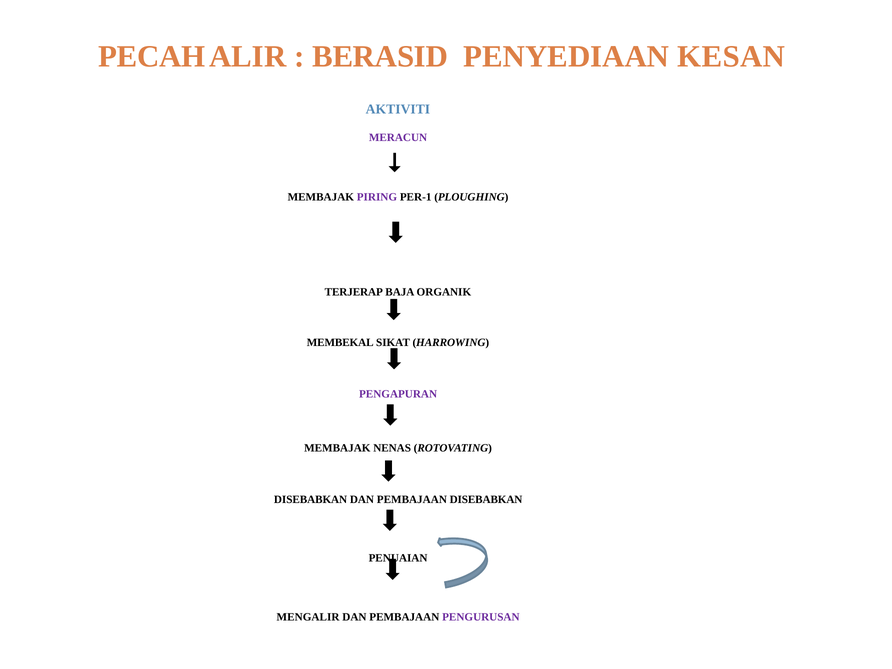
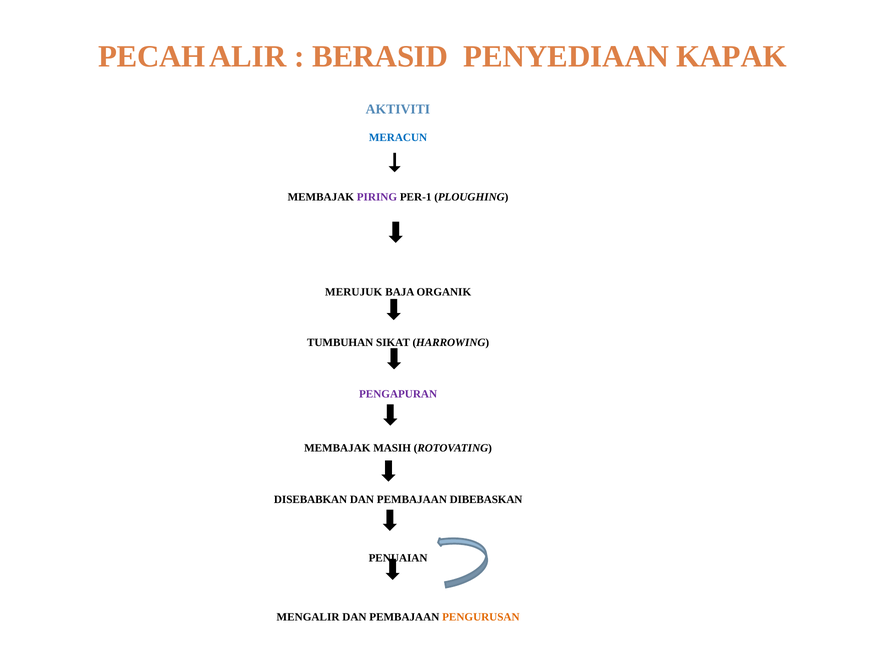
KESAN: KESAN -> KAPAK (731, 56)
MERACUN colour: purple -> blue (398, 137)
TERJERAP: TERJERAP -> MERUJUK (354, 292)
MEMBEKAL: MEMBEKAL -> TUMBUHAN (340, 342)
NENAS: NENAS -> MASIH (392, 448)
PEMBAJAAN DISEBABKAN: DISEBABKAN -> DIBEBASKAN (486, 500)
PENGURUSAN colour: purple -> orange (481, 617)
